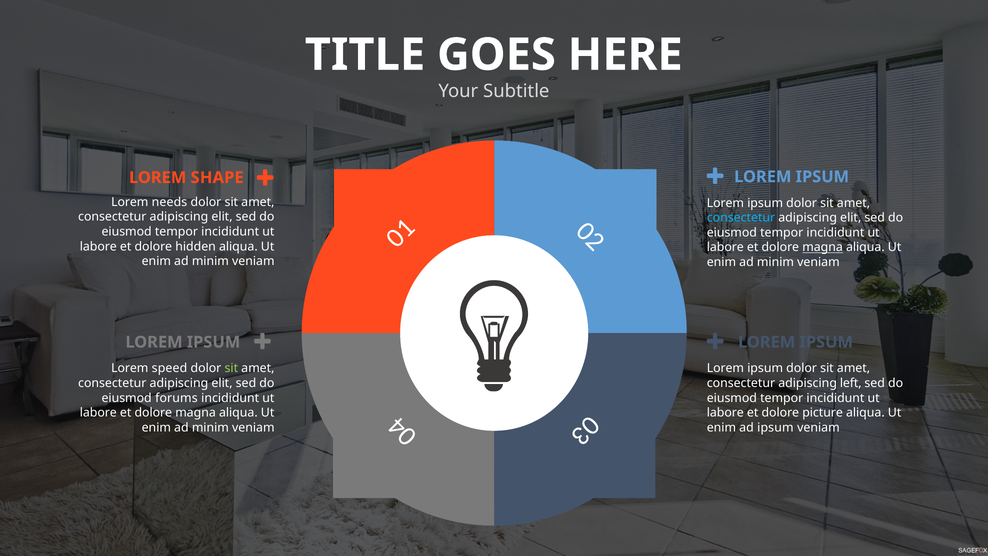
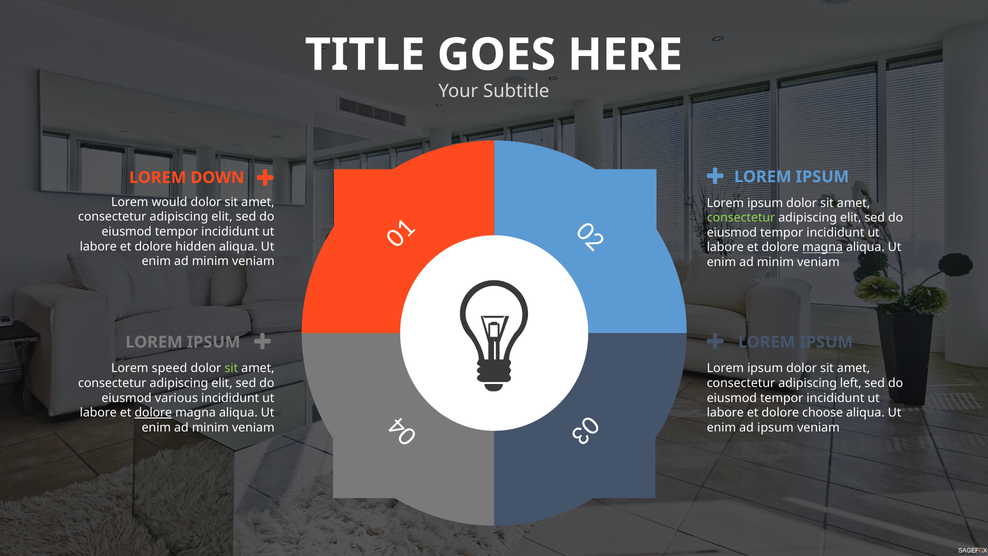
SHAPE: SHAPE -> DOWN (217, 178)
needs: needs -> would (170, 202)
consectetur colour: light blue -> light green (741, 218)
forums: forums -> various (176, 398)
dolore underline: none -> present (153, 413)
picture: picture -> choose (823, 413)
